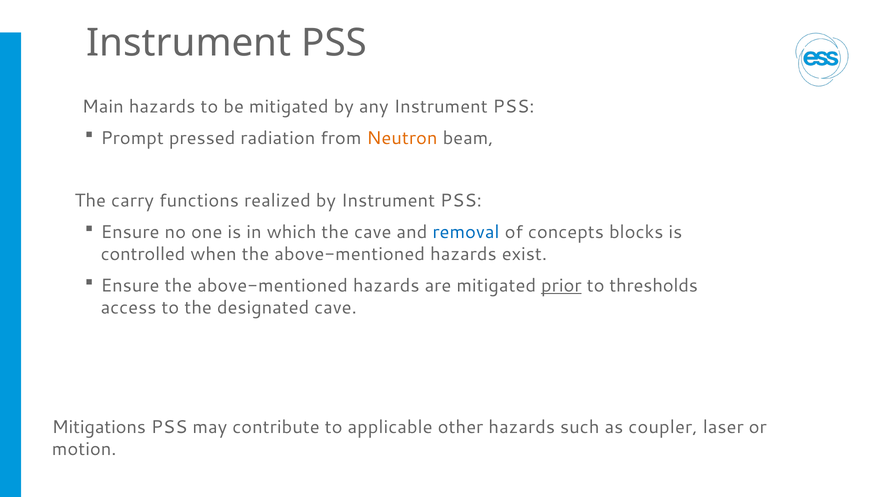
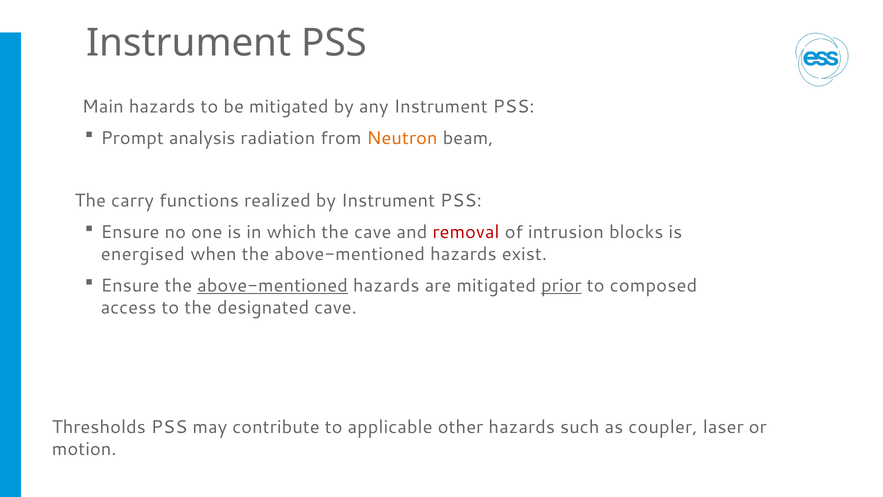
pressed: pressed -> analysis (202, 138)
removal colour: blue -> red (466, 232)
concepts: concepts -> intrusion (566, 232)
controlled: controlled -> energised (143, 254)
above-mentioned underline: none -> present (273, 285)
thresholds: thresholds -> composed (653, 285)
Mitigations: Mitigations -> Thresholds (99, 427)
